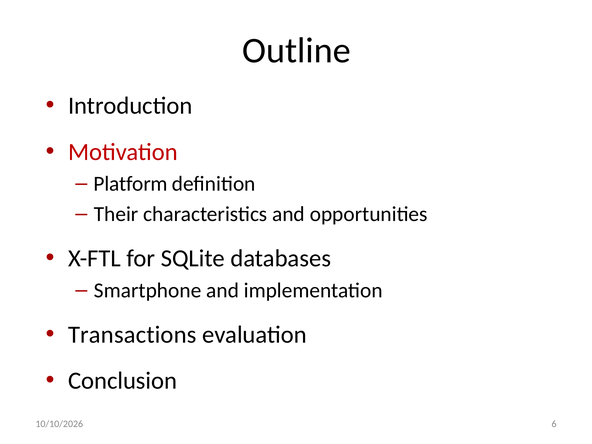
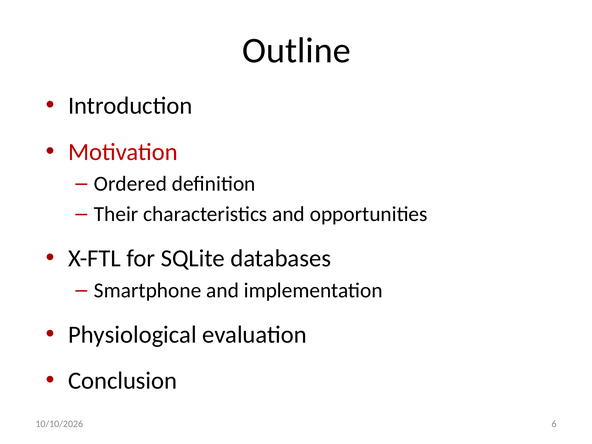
Platform: Platform -> Ordered (130, 184)
Transactions: Transactions -> Physiological (132, 335)
